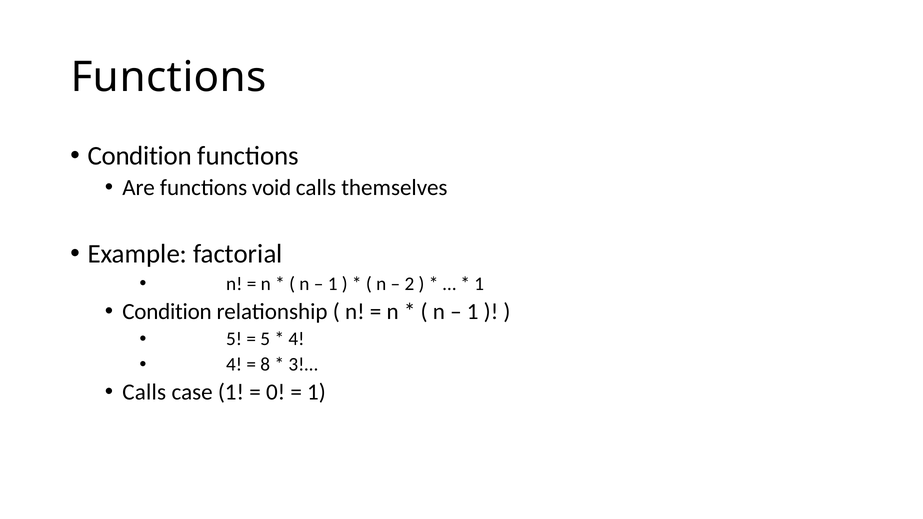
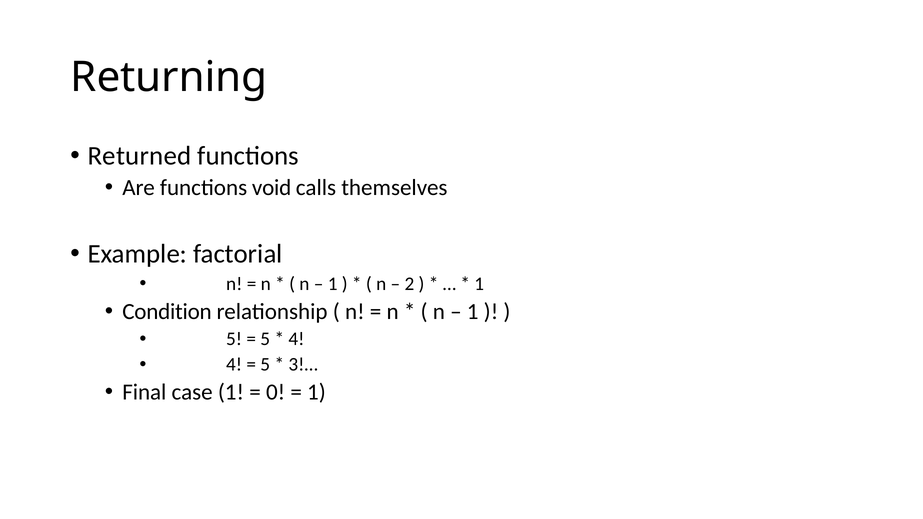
Functions: Functions -> Returning (169, 78)
Condition: Condition -> Returned (139, 156)
8: 8 -> 5 (265, 365)
Calls: Calls -> Final (144, 392)
